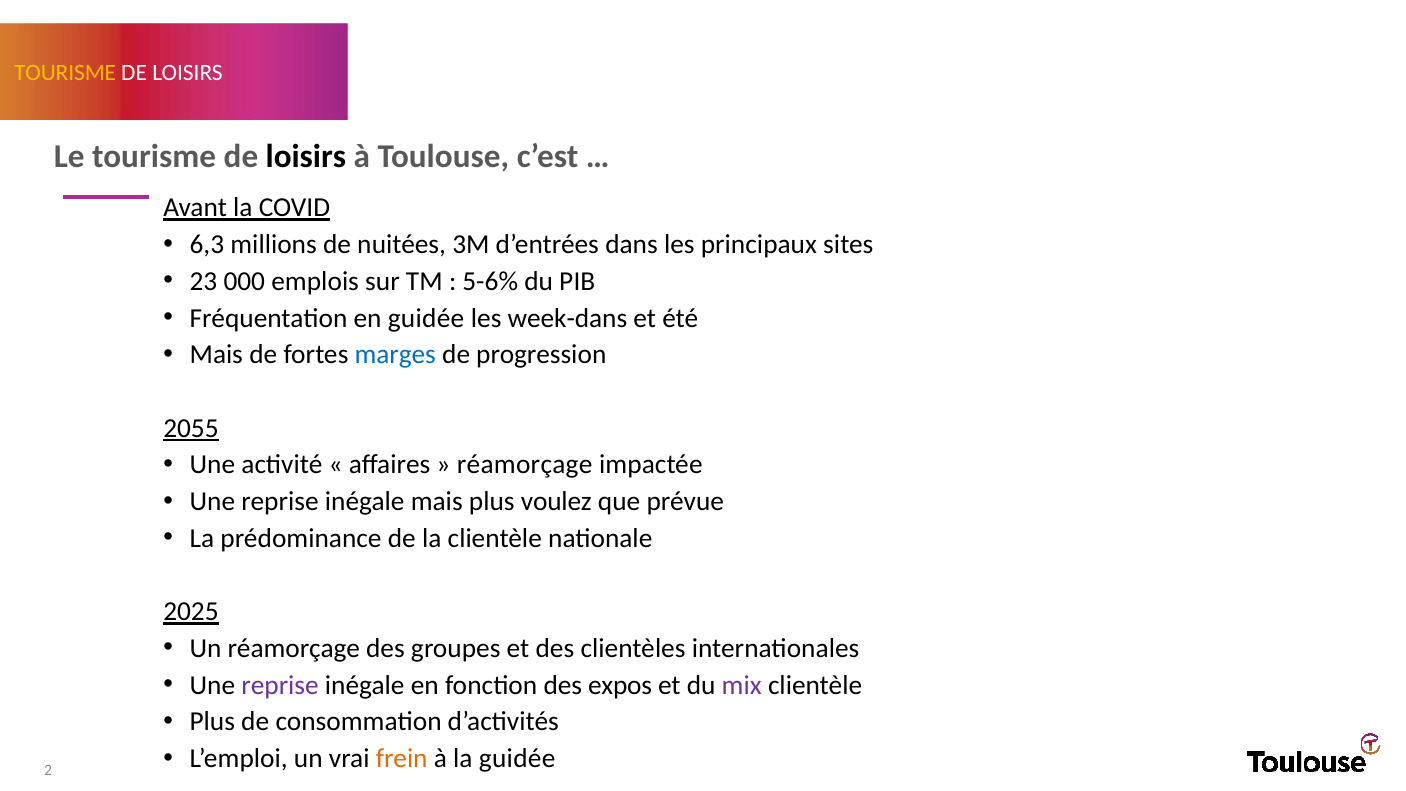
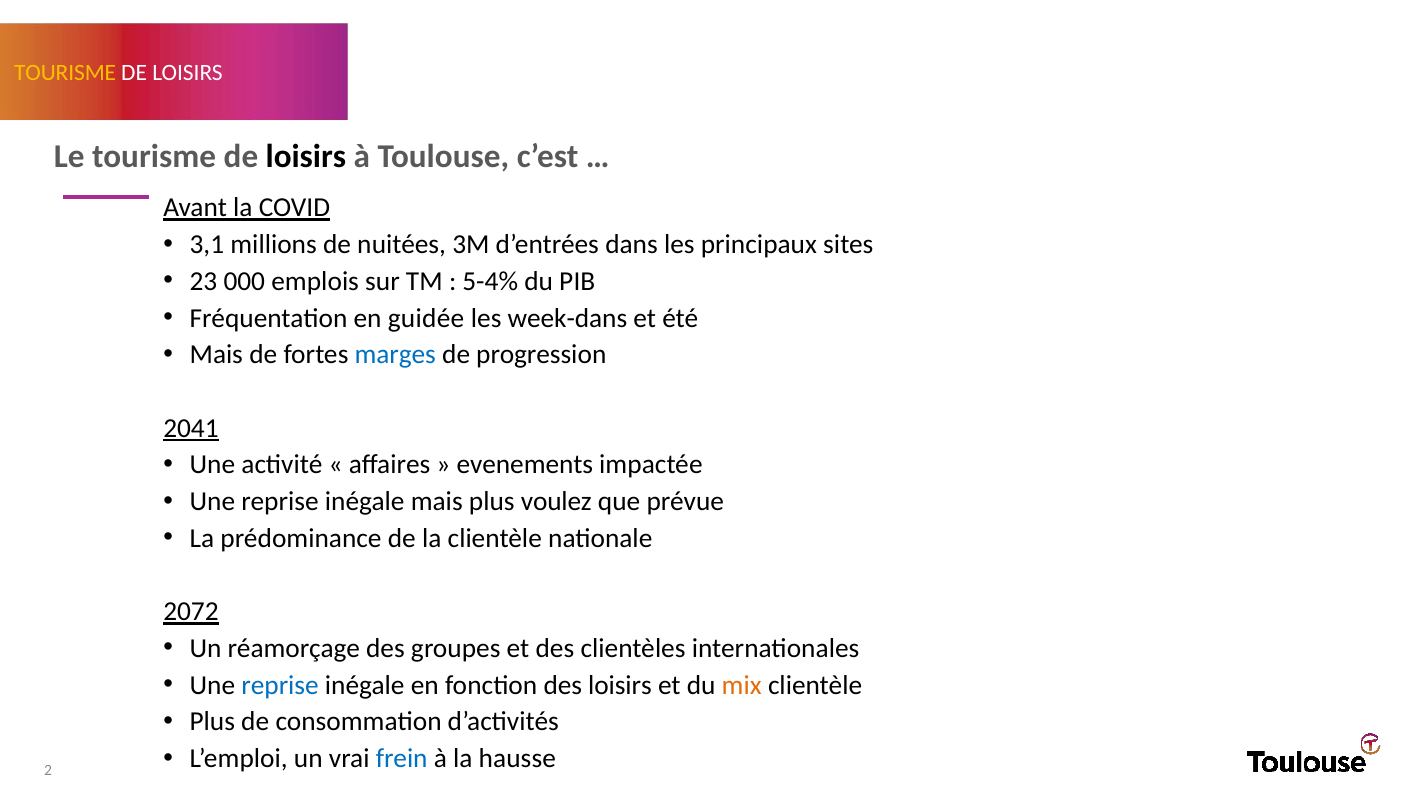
6,3: 6,3 -> 3,1 (207, 245)
5-6%: 5-6% -> 5-4% (490, 281)
2055: 2055 -> 2041 (191, 428)
réamorçage: réamorçage -> evenements (525, 465)
2025: 2025 -> 2072 (191, 612)
reprise colour: purple -> blue (280, 685)
des expos: expos -> loisirs (620, 685)
mix colour: purple -> orange (742, 685)
frein colour: orange -> blue (402, 758)
la guidée: guidée -> hausse (517, 758)
